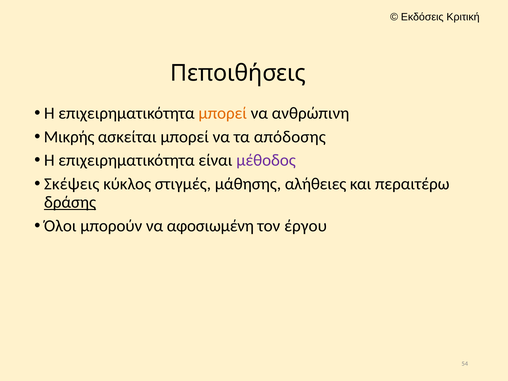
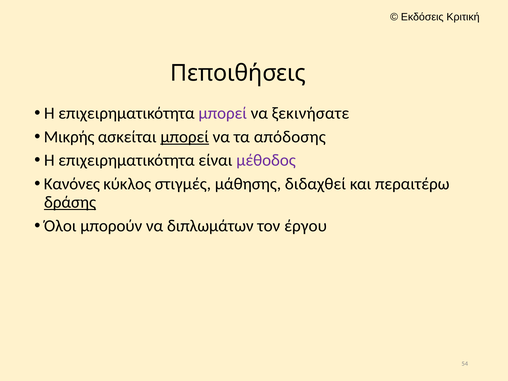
μπορεί colour: orange -> purple (223, 113)
ανθρώπινη: ανθρώπινη -> ξεκινήσατε (310, 113)
μπορεί underline: none -> present (185, 137)
Σκέψεις: Σκέψεις -> Κανόνες (72, 184)
αλήθειες: αλήθειες -> διδαχθεί (315, 184)
αφοσιωμένη: αφοσιωμένη -> διπλωμάτων (210, 226)
